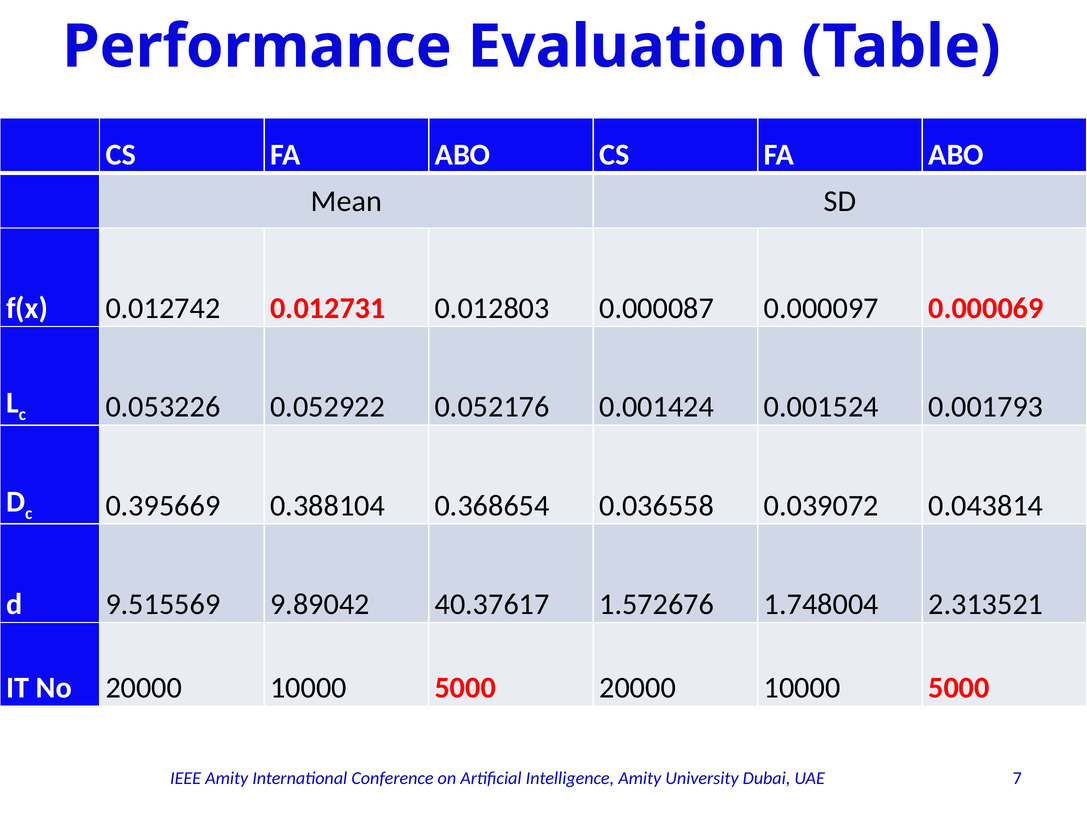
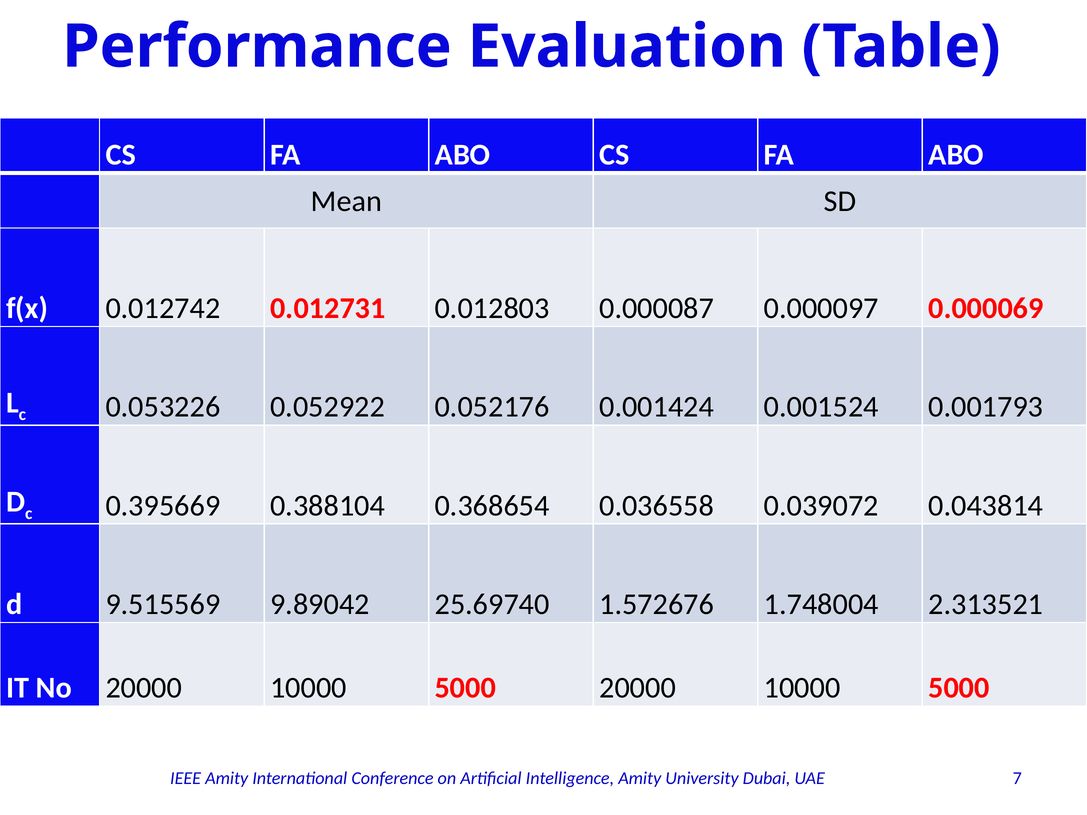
40.37617: 40.37617 -> 25.69740 (492, 604)
